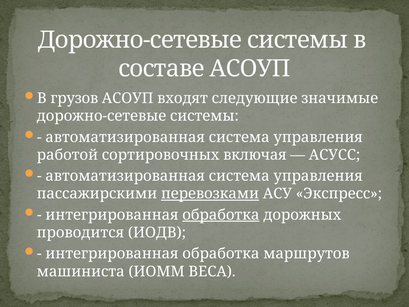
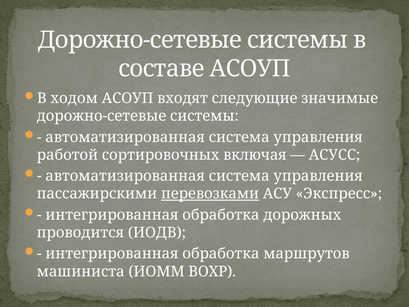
грузов: грузов -> ходом (74, 98)
обработка underline: present -> none (221, 215)
ВЕСА: ВЕСА -> ВОХР (212, 271)
